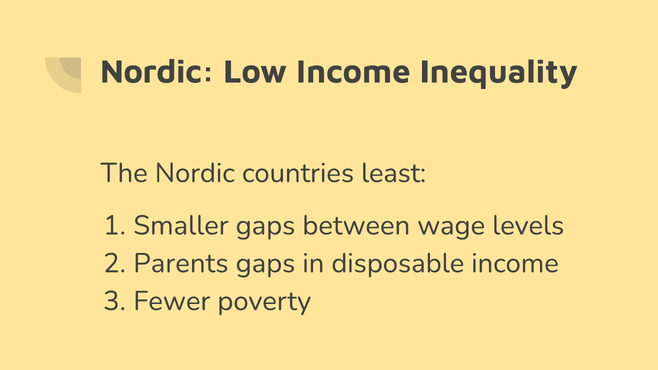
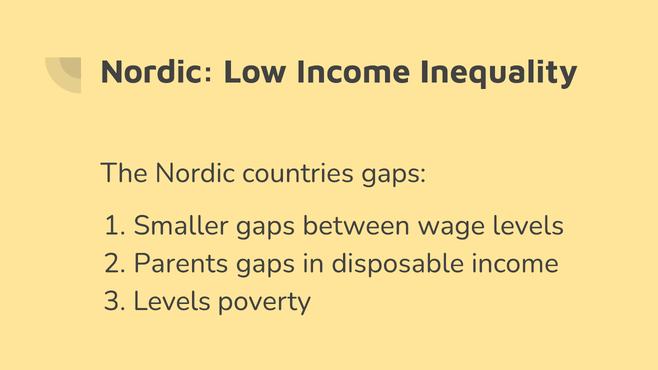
countries least: least -> gaps (394, 173)
Fewer: Fewer -> Levels (172, 301)
